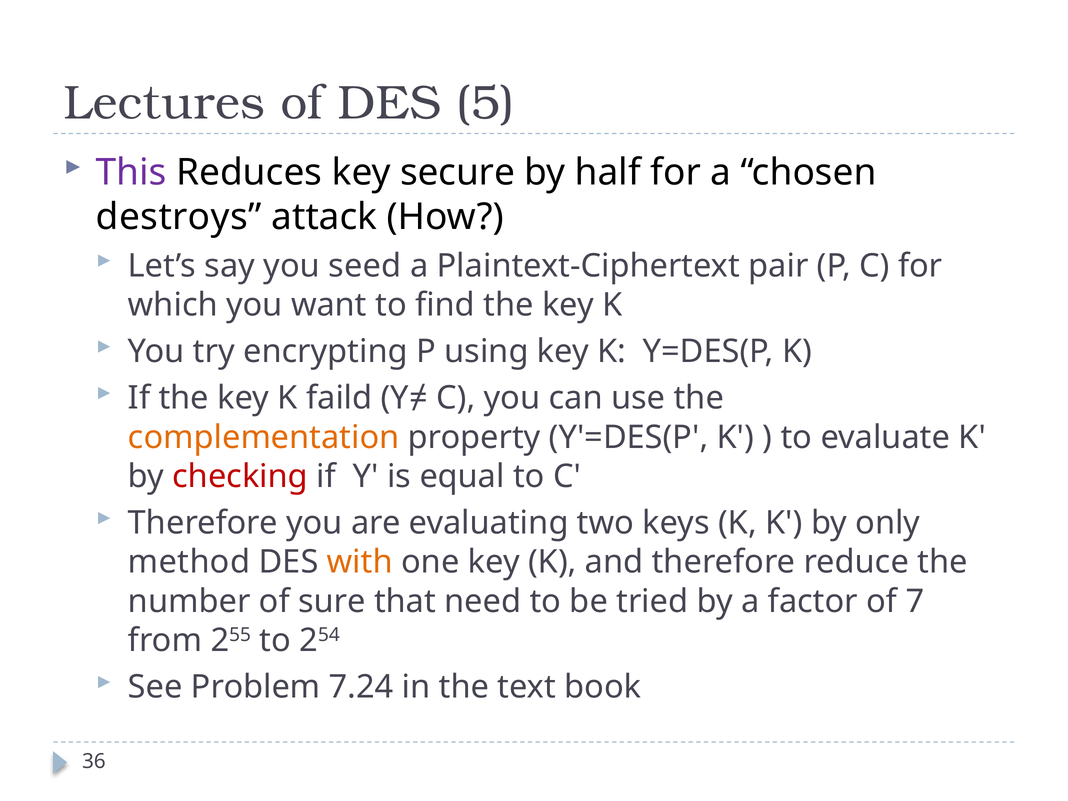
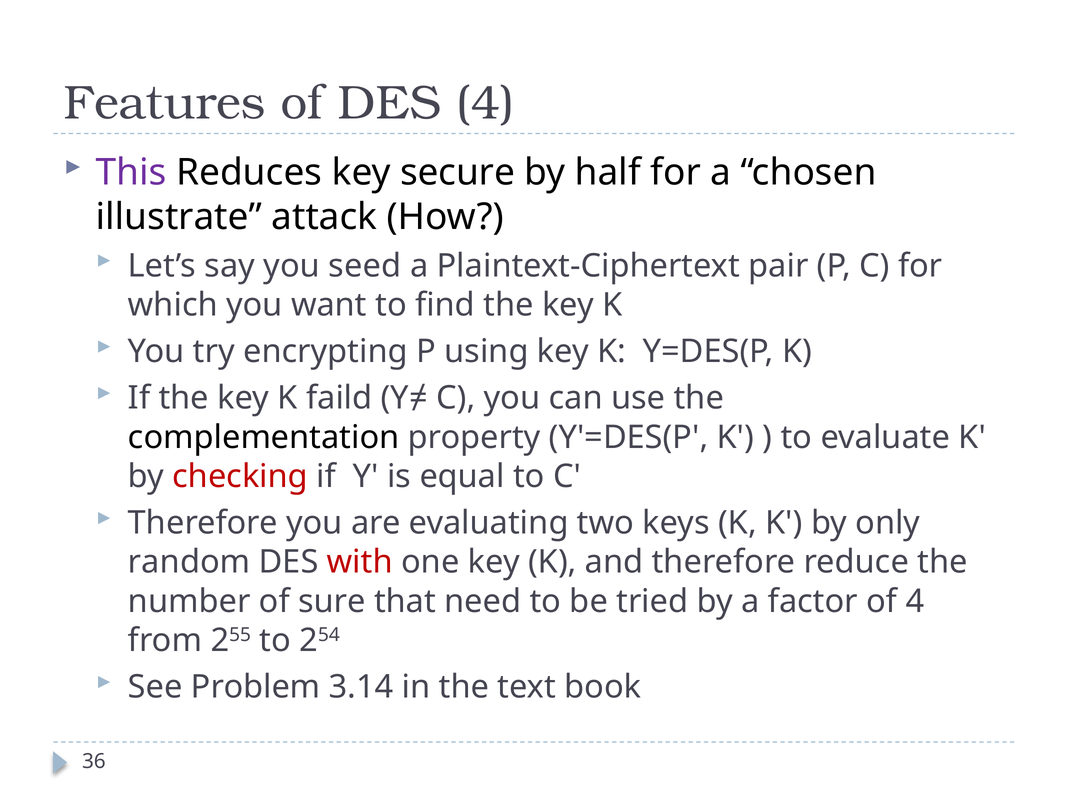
Lectures: Lectures -> Features (165, 103)
DES 5: 5 -> 4 (485, 103)
destroys: destroys -> illustrate (179, 217)
complementation colour: orange -> black (264, 437)
method: method -> random (189, 562)
with colour: orange -> red (360, 562)
of 7: 7 -> 4 (915, 601)
7.24: 7.24 -> 3.14 (361, 687)
